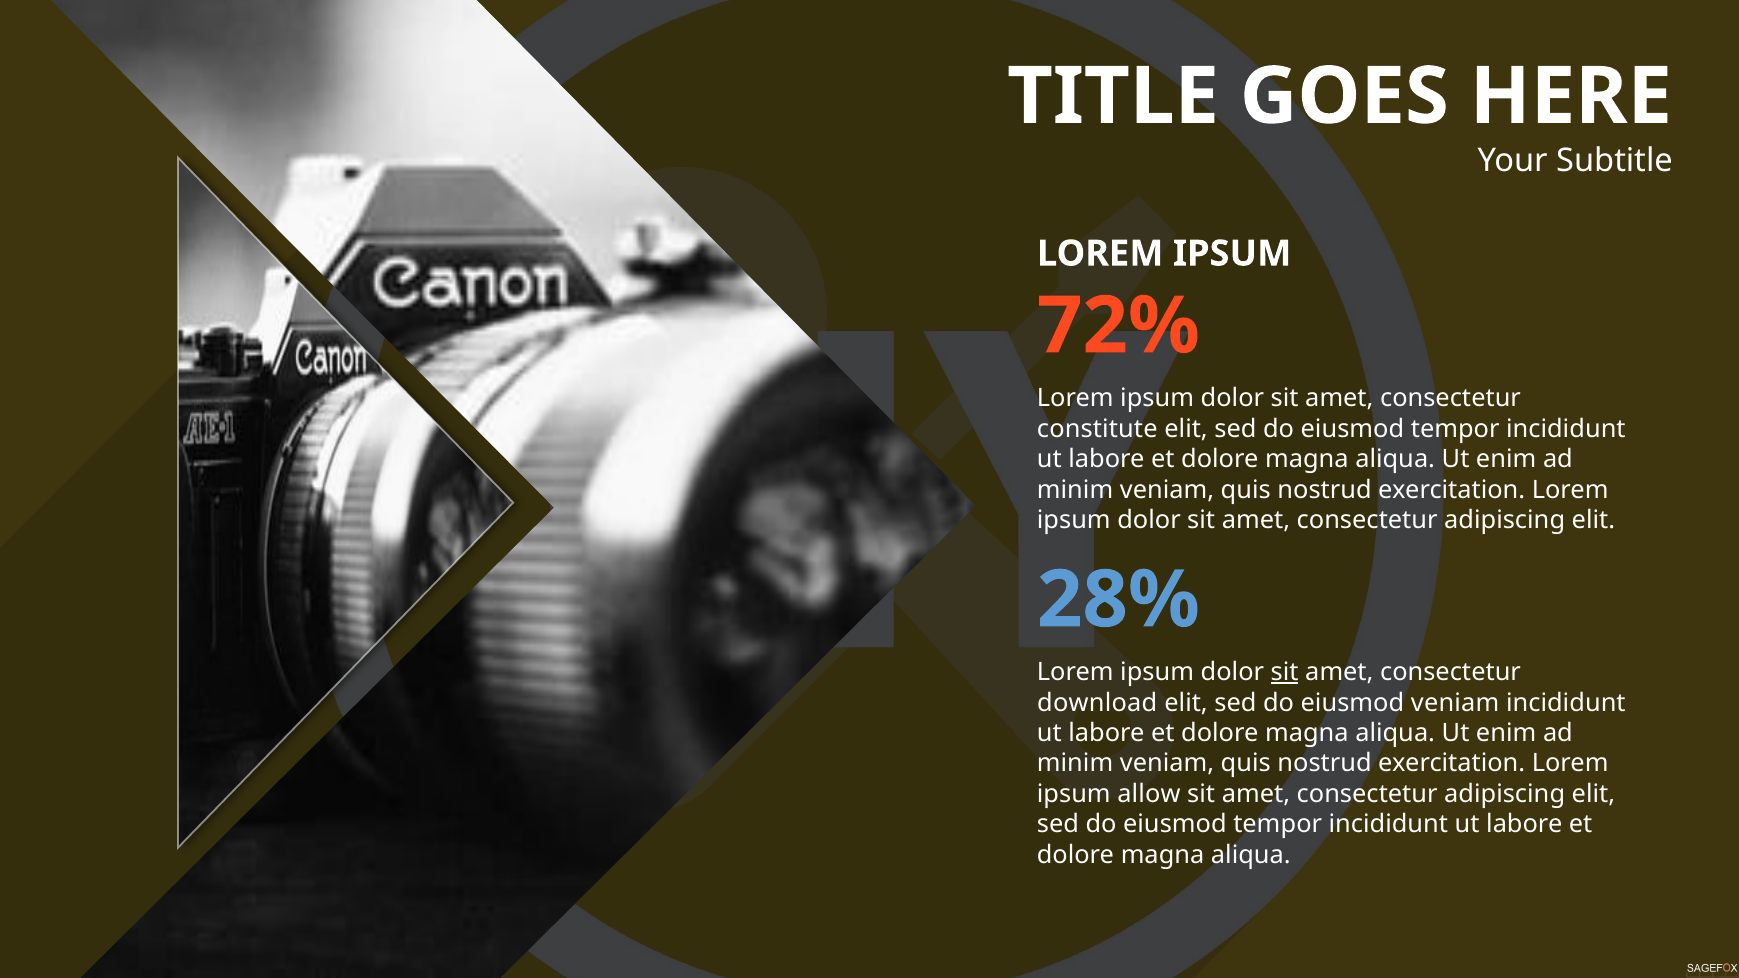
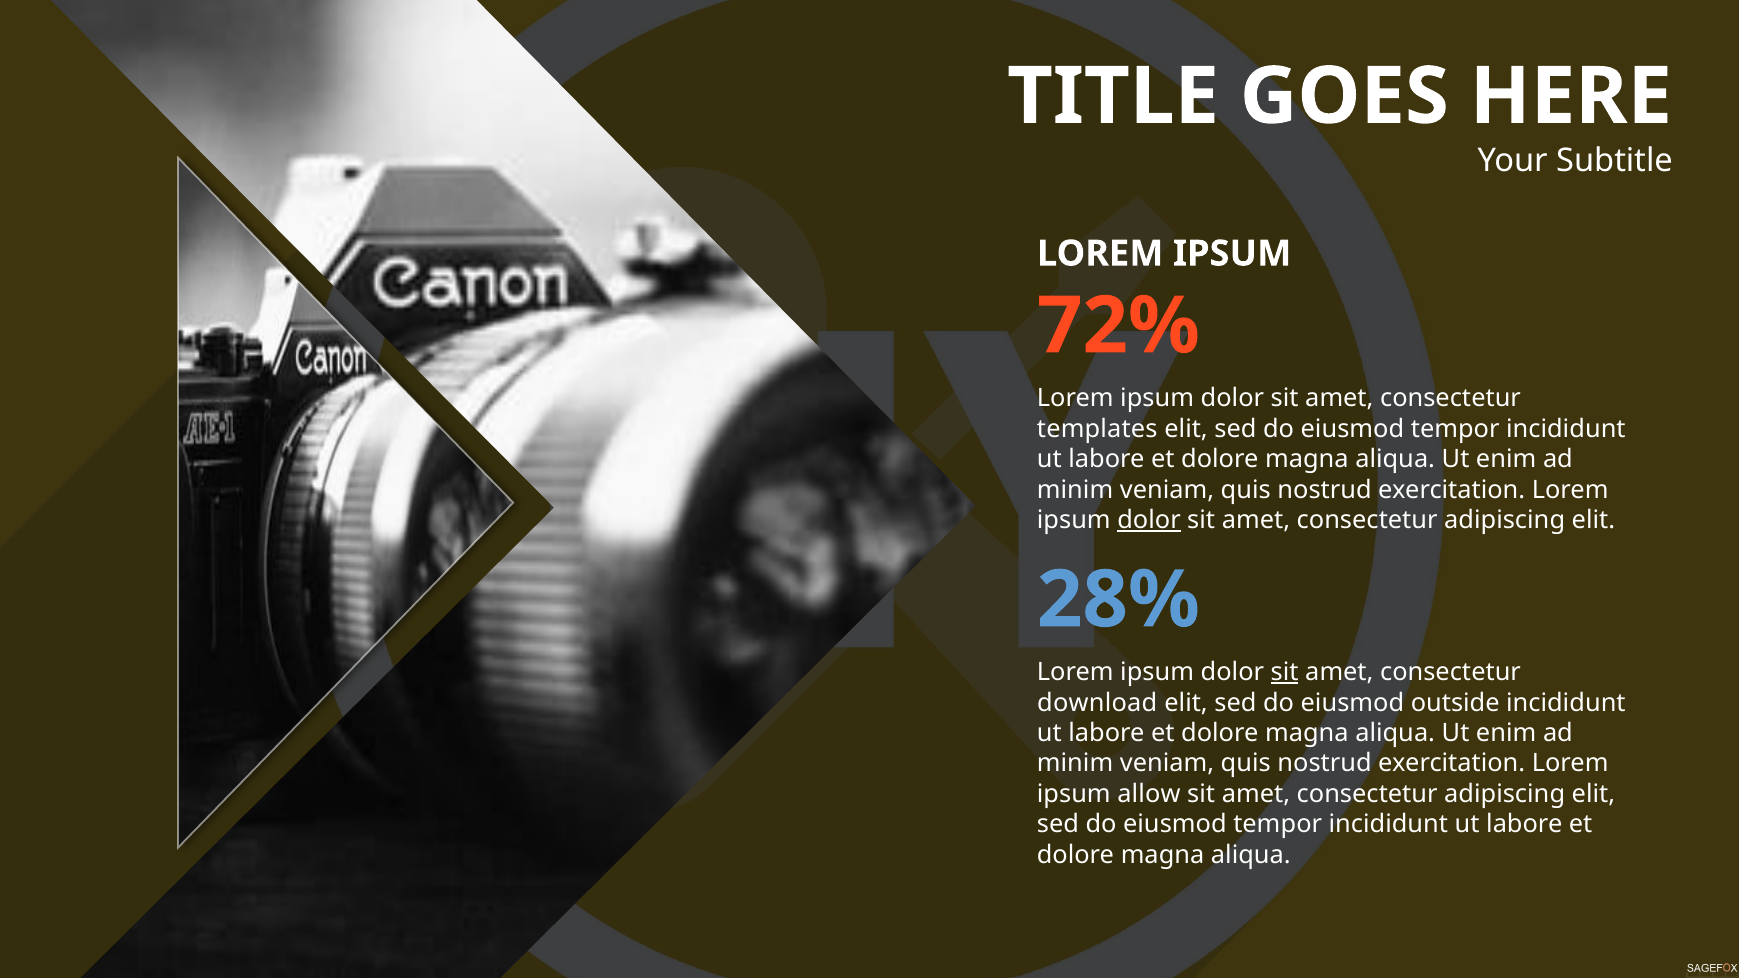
constitute: constitute -> templates (1097, 429)
dolor underline: none -> present (1149, 520)
eiusmod veniam: veniam -> outside (1455, 703)
